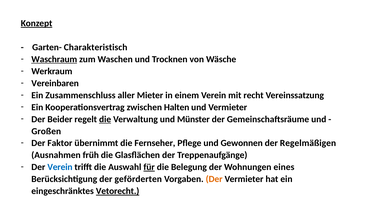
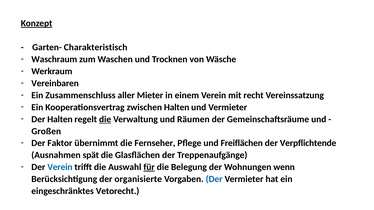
Waschraum underline: present -> none (54, 59)
Der Beider: Beider -> Halten (60, 119)
Münster: Münster -> Räumen (193, 119)
Gewonnen: Gewonnen -> Freiflächen (242, 143)
Regelmäßigen: Regelmäßigen -> Verpflichtende (308, 143)
früh: früh -> spät (91, 155)
eines: eines -> wenn (284, 167)
geförderten: geförderten -> organisierte (138, 179)
Der colour: orange -> blue (214, 179)
Vetorecht underline: present -> none (118, 191)
